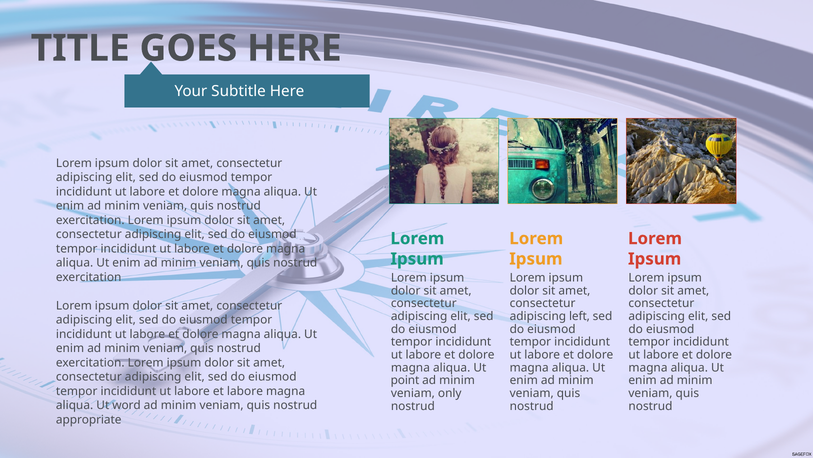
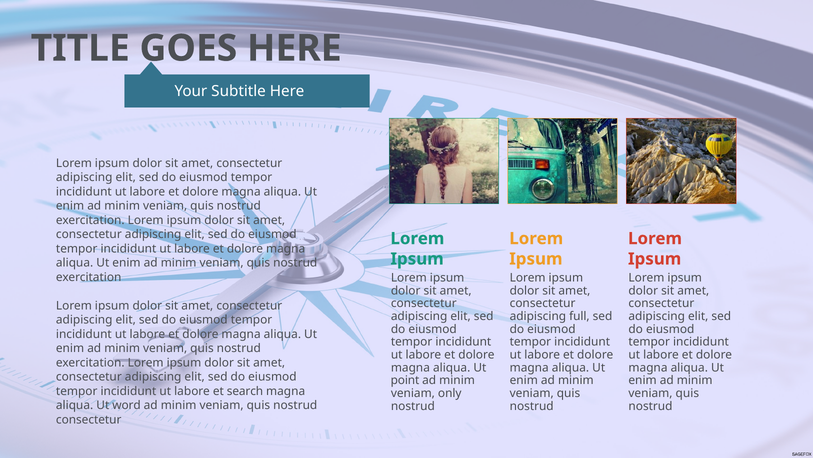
left: left -> full (579, 316)
et labore: labore -> search (245, 391)
appropriate: appropriate -> consectetur (89, 419)
